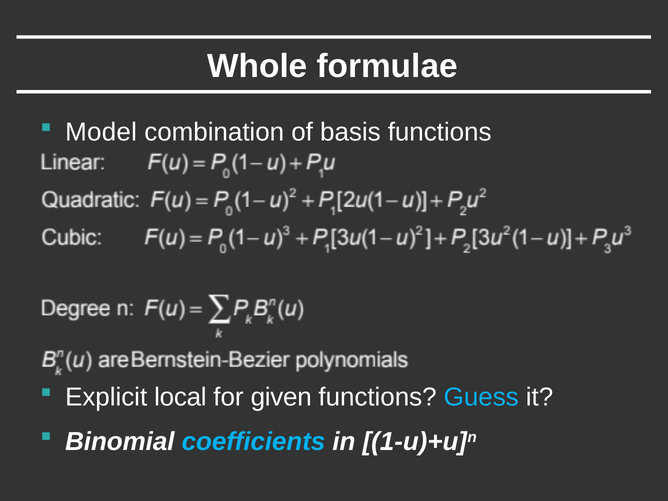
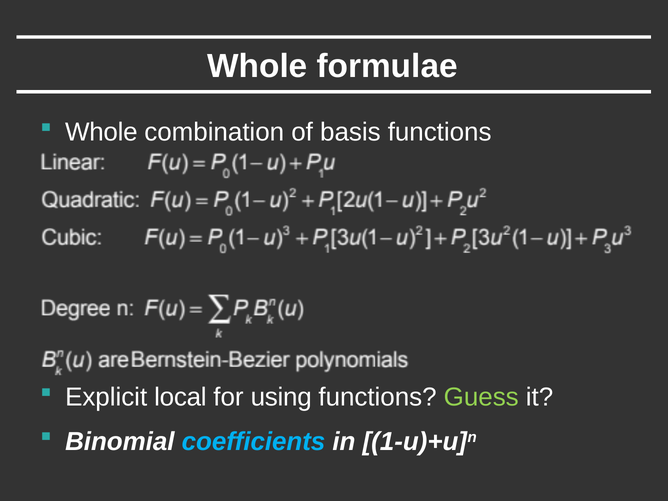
Model: Model -> Whole (101, 132)
given: given -> using (281, 397)
Guess colour: light blue -> light green (481, 397)
